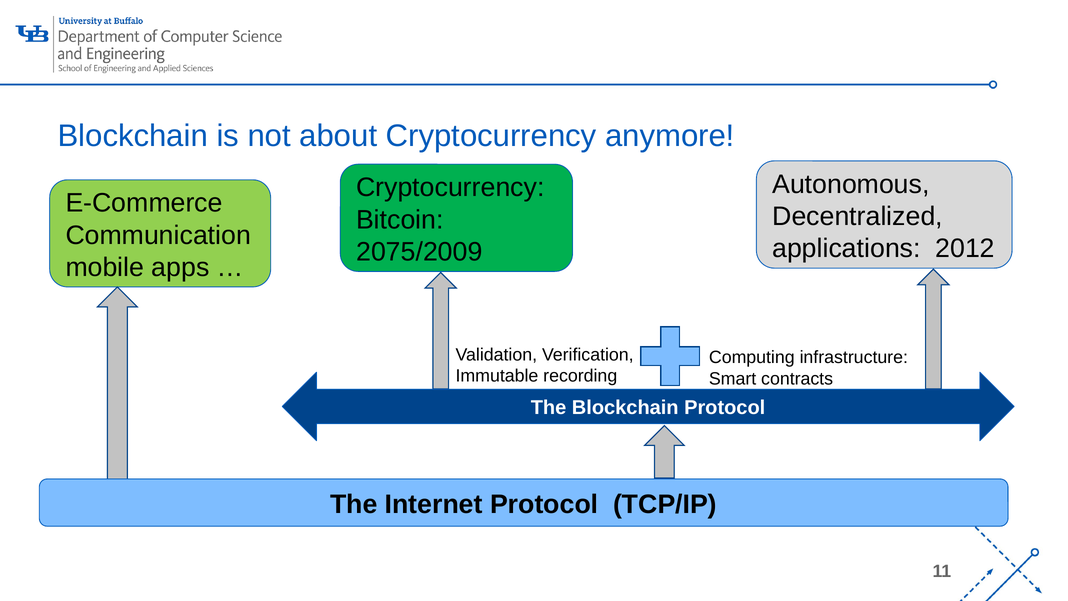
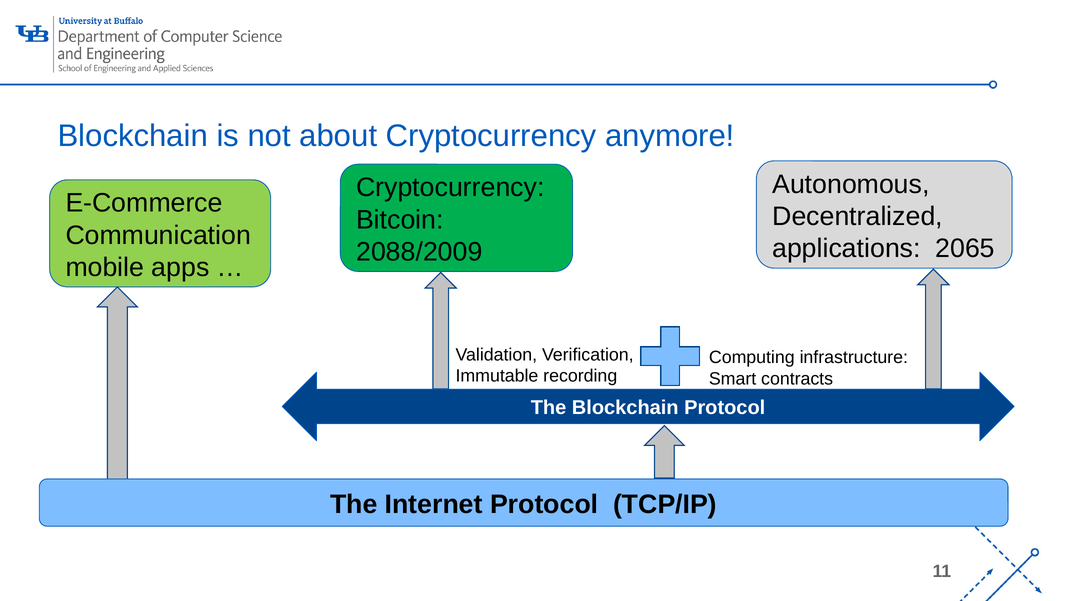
2012: 2012 -> 2065 (965, 248)
2075/2009: 2075/2009 -> 2088/2009 (419, 252)
